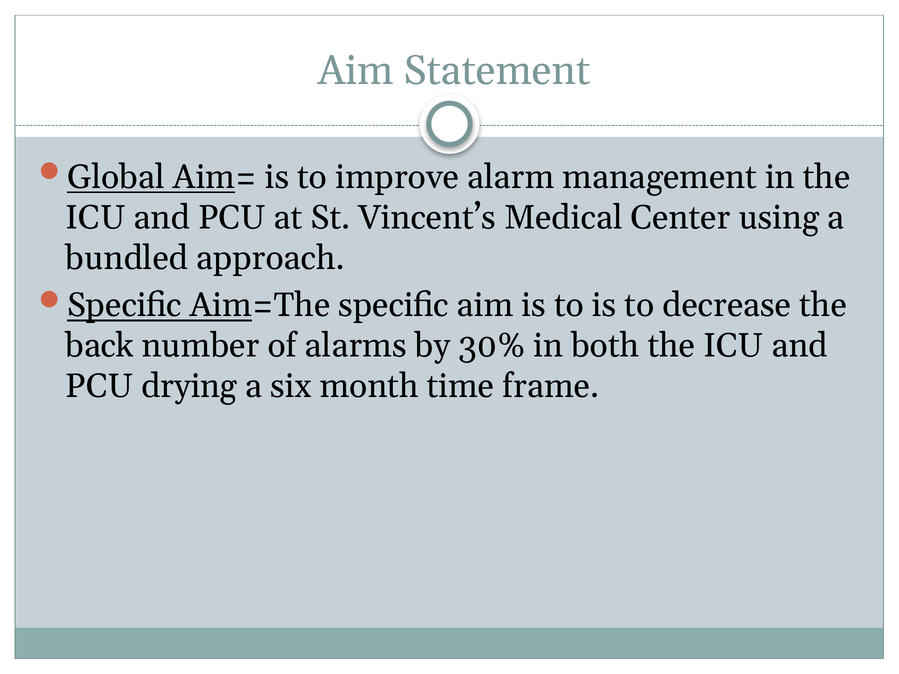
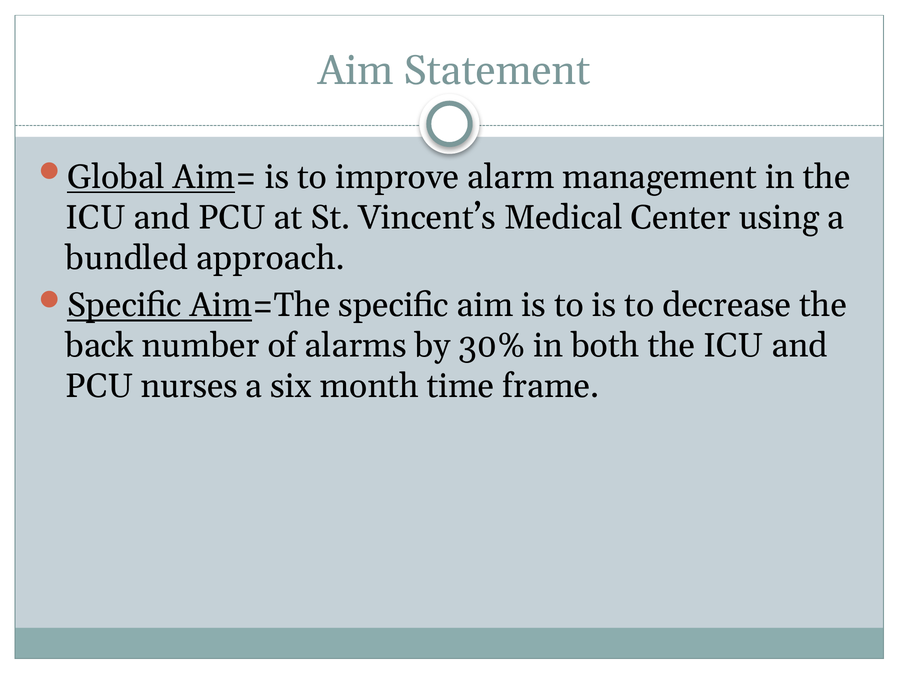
drying: drying -> nurses (189, 386)
